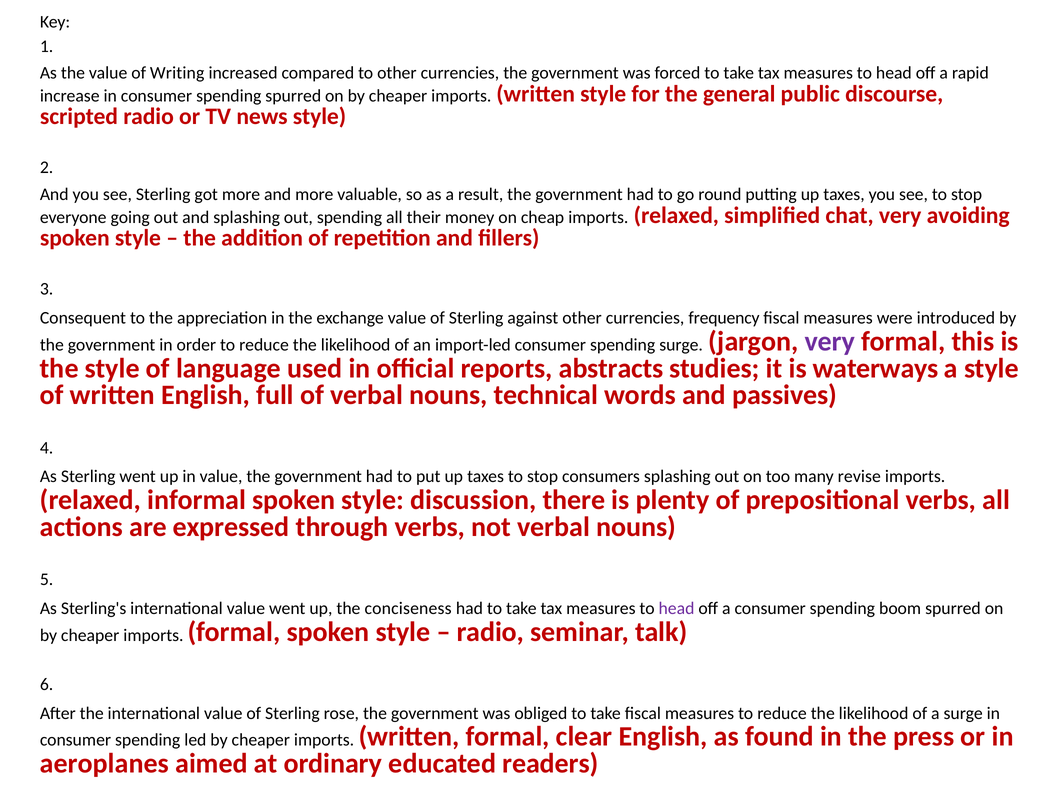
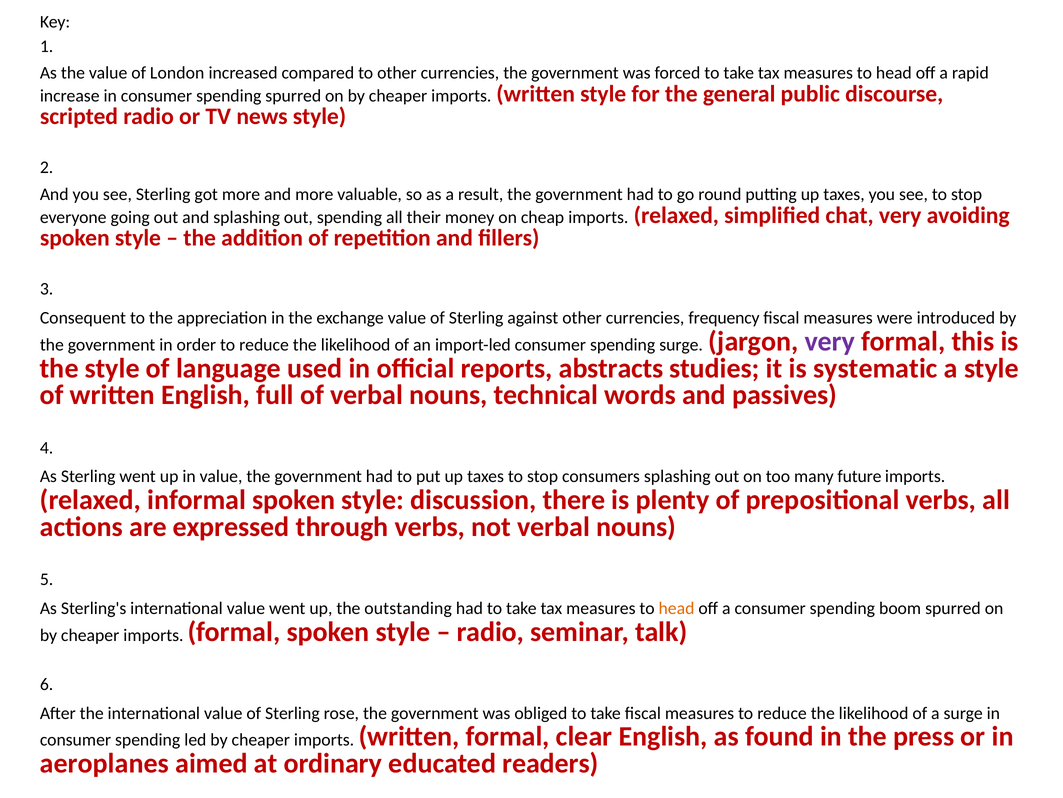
Writing: Writing -> London (177, 73)
waterways: waterways -> systematic (875, 368)
revise: revise -> future (859, 476)
conciseness: conciseness -> outstanding (408, 608)
head colour: purple -> orange (677, 608)
